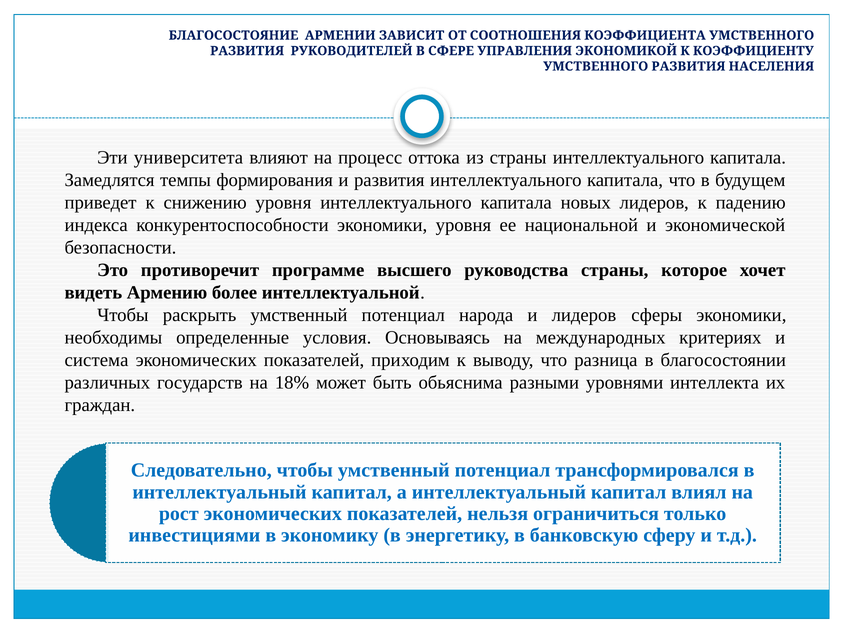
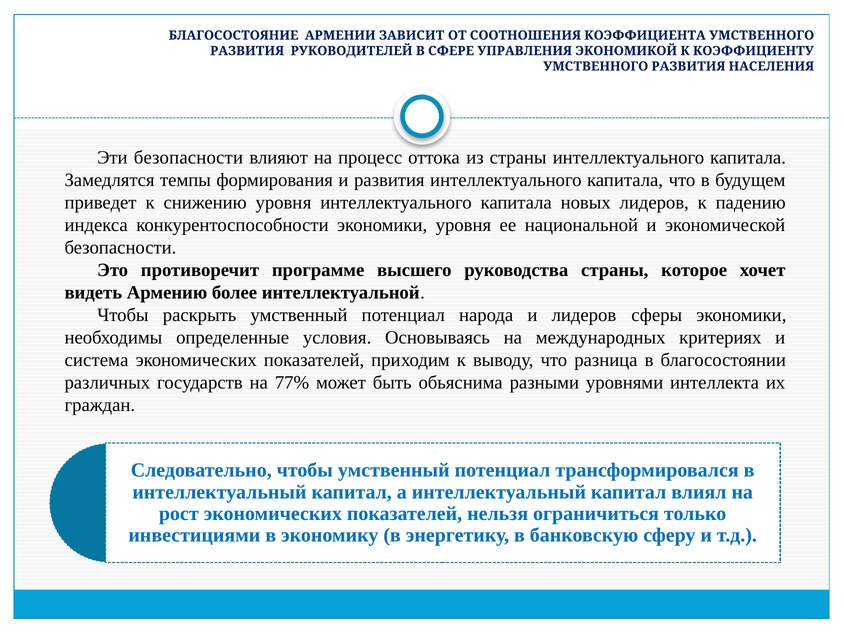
Эти университета: университета -> безопасности (188, 157)
18%: 18% -> 77% (292, 382)
